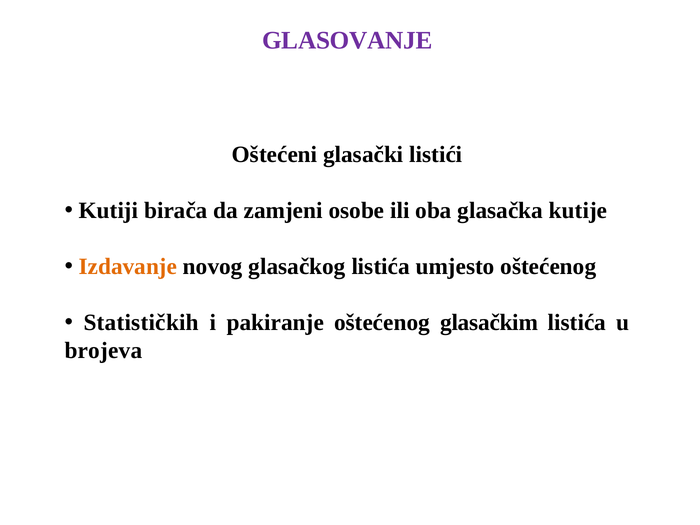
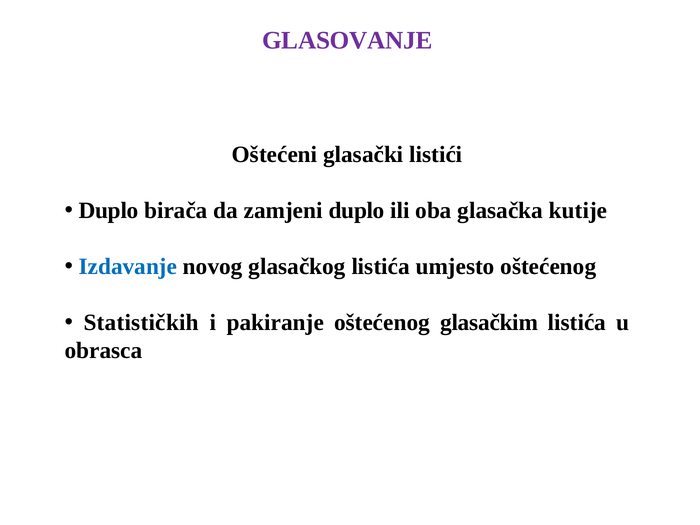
Kutiji: Kutiji -> Duplo (109, 211)
zamjeni osobe: osobe -> duplo (357, 211)
Izdavanje colour: orange -> blue (128, 267)
brojeva: brojeva -> obrasca (104, 351)
